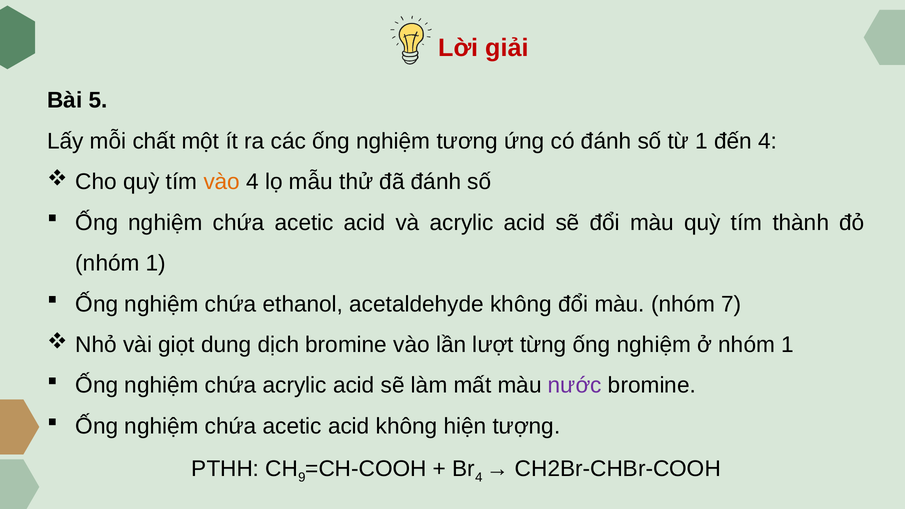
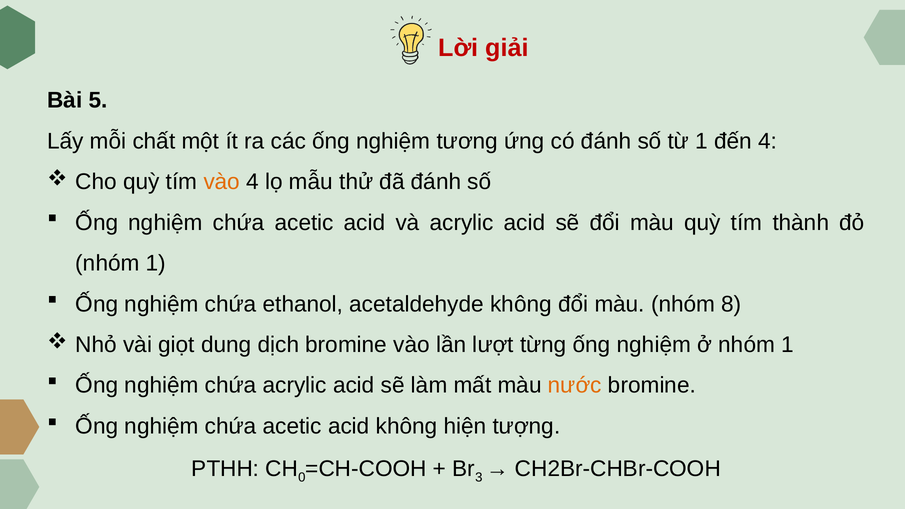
7: 7 -> 8 (731, 304)
nước colour: purple -> orange (575, 386)
9: 9 -> 0 (302, 478)
4: 4 -> 3 (479, 478)
